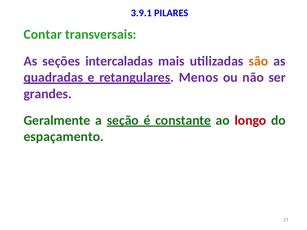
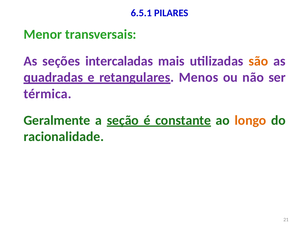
3.9.1: 3.9.1 -> 6.5.1 (141, 13)
Contar: Contar -> Menor (43, 34)
grandes: grandes -> térmica (48, 94)
longo colour: red -> orange (250, 120)
espaçamento: espaçamento -> racionalidade (64, 137)
